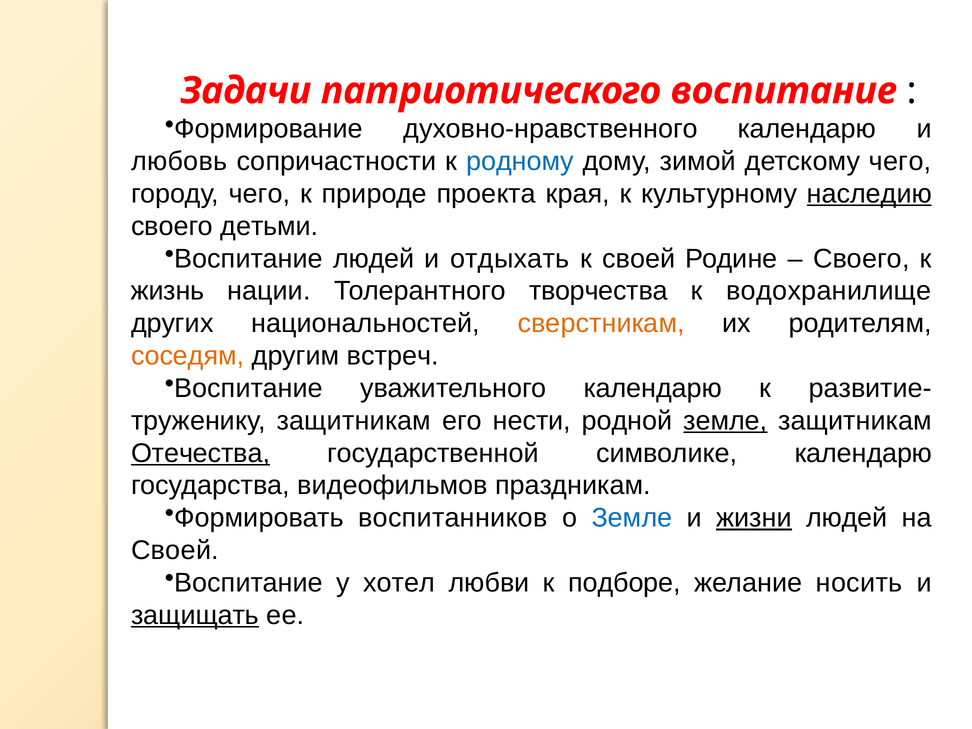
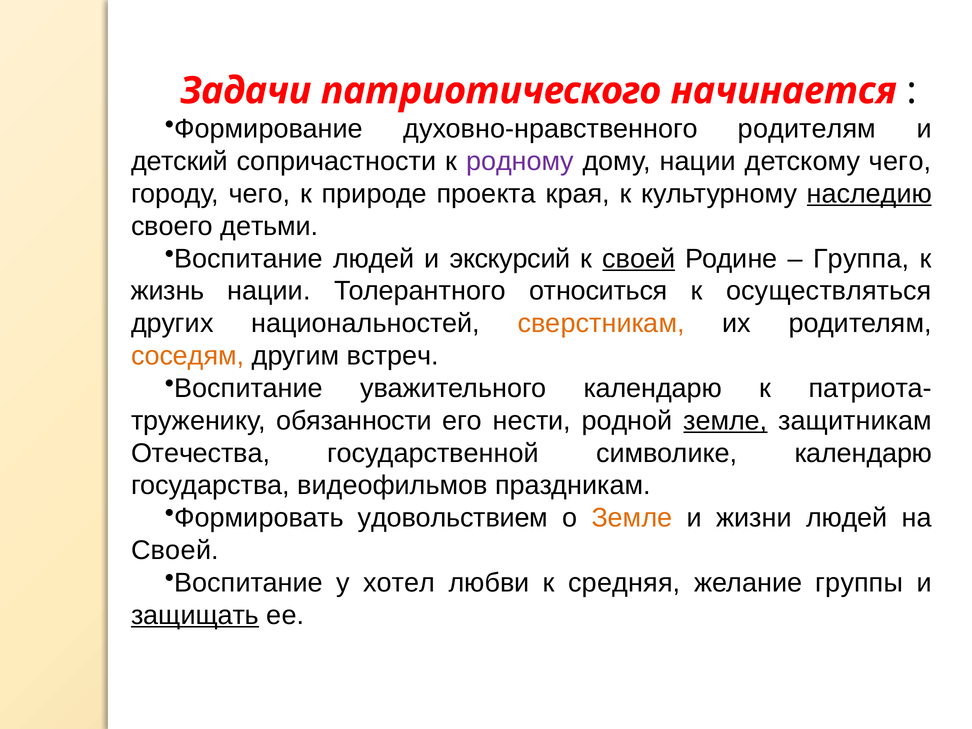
патриотического воспитание: воспитание -> начинается (784, 91)
духовно-нравственного календарю: календарю -> родителям (807, 129)
любовь: любовь -> детский (180, 161)
родному colour: blue -> purple (520, 161)
дому зимой: зимой -> нации (698, 161)
отдыхать: отдыхать -> экскурсий (510, 259)
своей underline: none -> present (639, 259)
Своего: Своего -> Группа (861, 259)
творчества: творчества -> относиться (598, 291)
водохранилище: водохранилище -> осуществляться (829, 291)
развитие-: развитие- -> патриота- (870, 388)
труженику защитникам: защитникам -> обязанности (354, 421)
Отечества underline: present -> none (201, 453)
воспитанников: воспитанников -> удовольствием (453, 518)
Земле colour: blue -> orange (632, 518)
жизни underline: present -> none (754, 518)
подборе: подборе -> средняя (624, 583)
носить: носить -> группы (859, 583)
